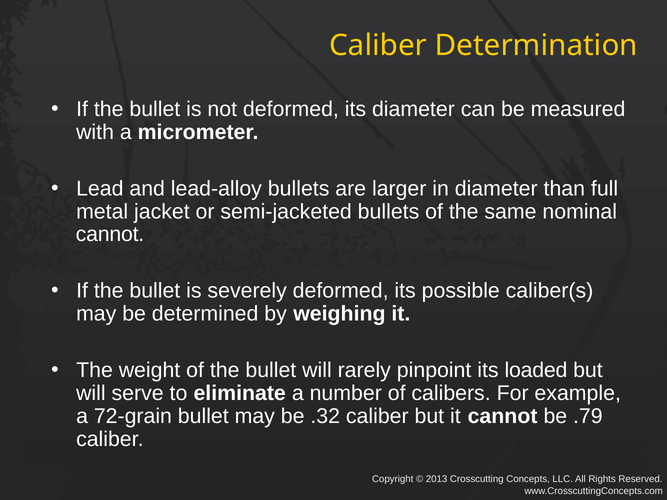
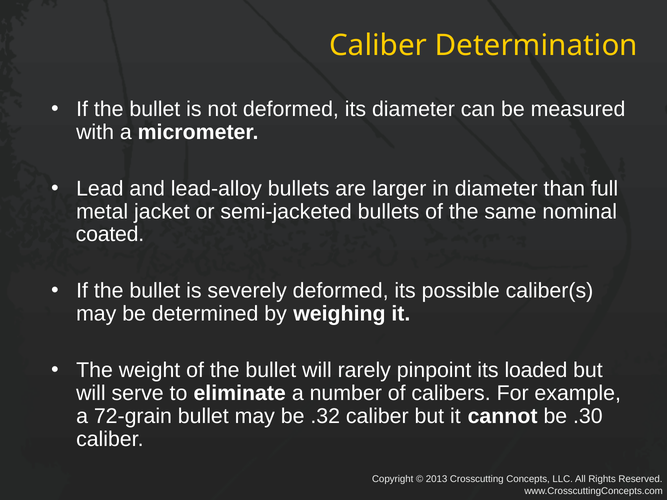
cannot: cannot -> coated (110, 235)
.79: .79 -> .30 (588, 416)
